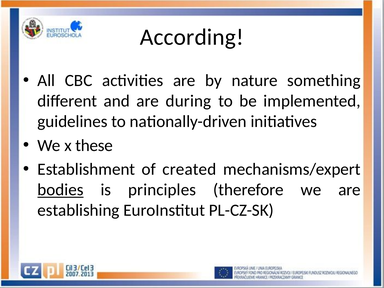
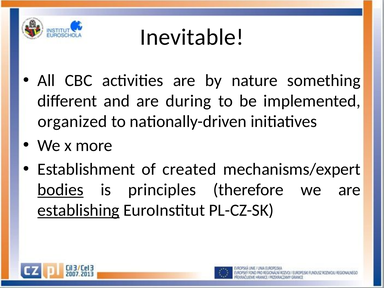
According: According -> Inevitable (192, 37)
guidelines: guidelines -> organized (72, 122)
these: these -> more (94, 145)
establishing underline: none -> present (78, 210)
